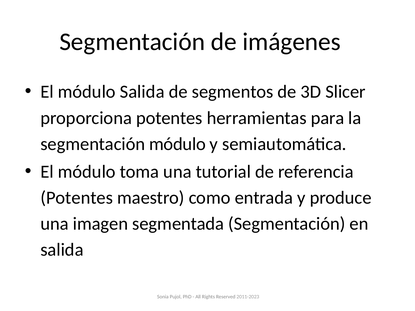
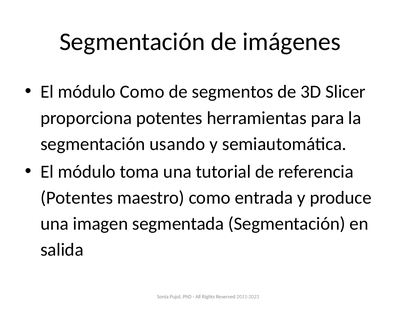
módulo Salida: Salida -> Como (142, 92)
segmentación módulo: módulo -> usando (177, 144)
